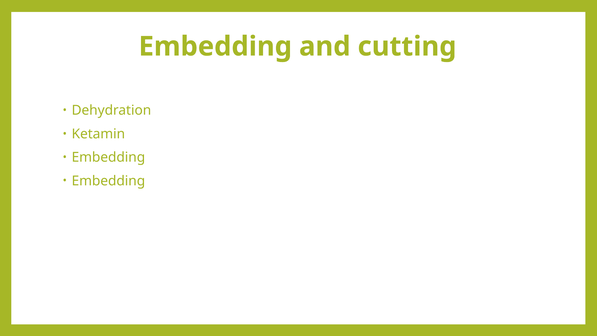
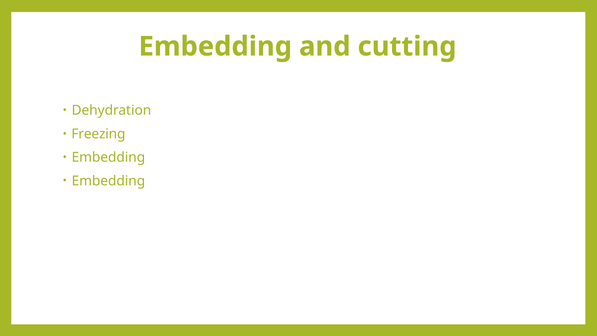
Ketamin: Ketamin -> Freezing (98, 134)
